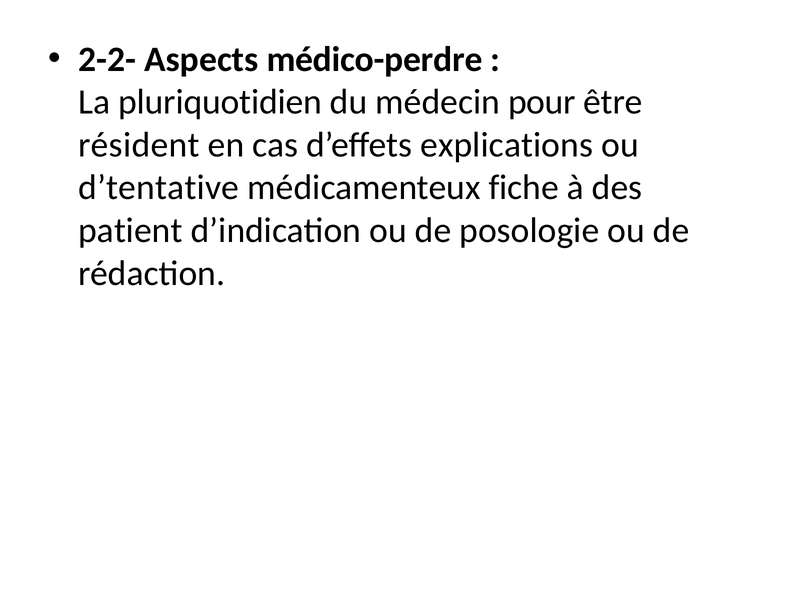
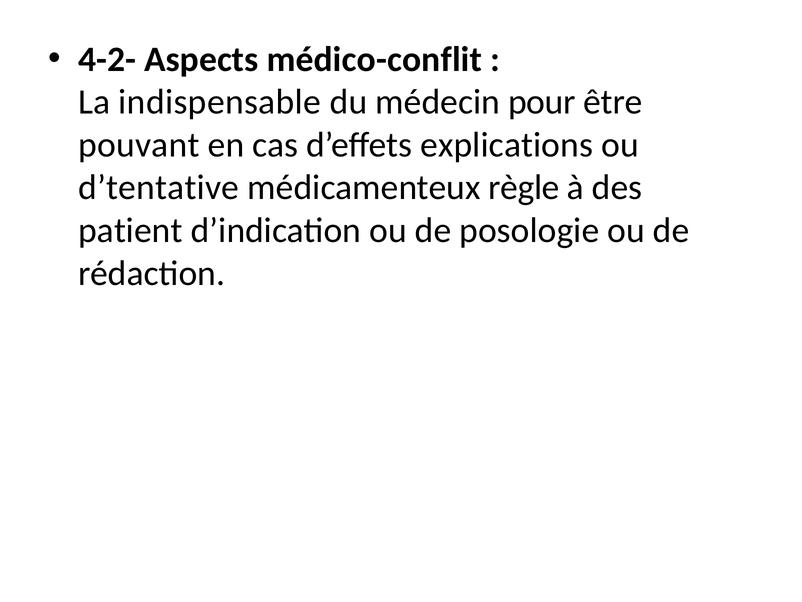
2-2-: 2-2- -> 4-2- (107, 59)
médico-perdre: médico-perdre -> médico-conflit (374, 59)
pluriquotidien: pluriquotidien -> indispensable (220, 102)
résident: résident -> pouvant (139, 145)
fiche: fiche -> règle (524, 188)
